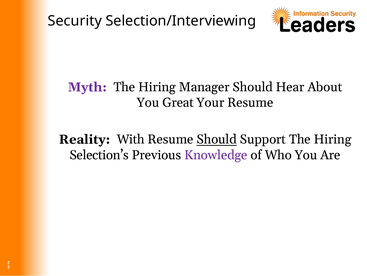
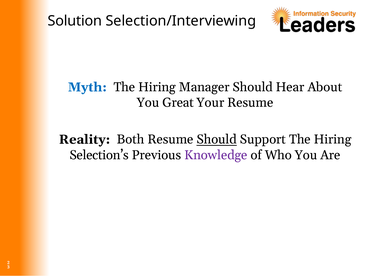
Security: Security -> Solution (75, 21)
Myth colour: purple -> blue (87, 87)
With: With -> Both (131, 139)
